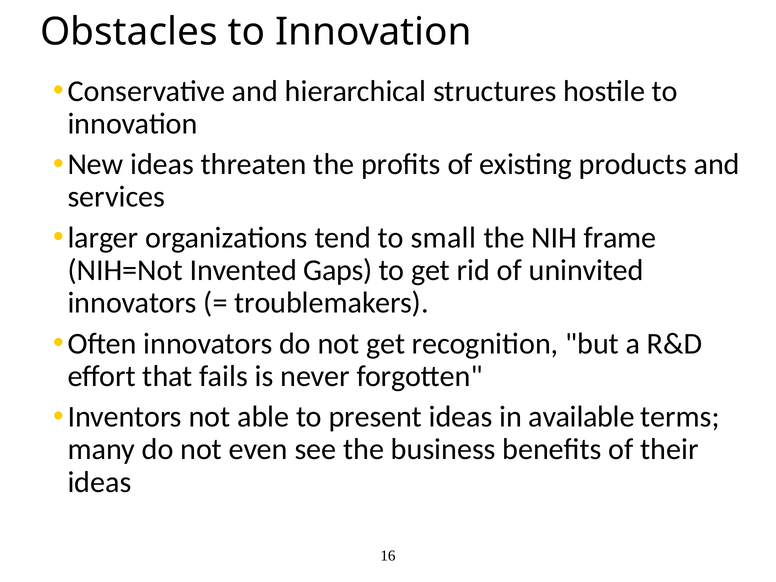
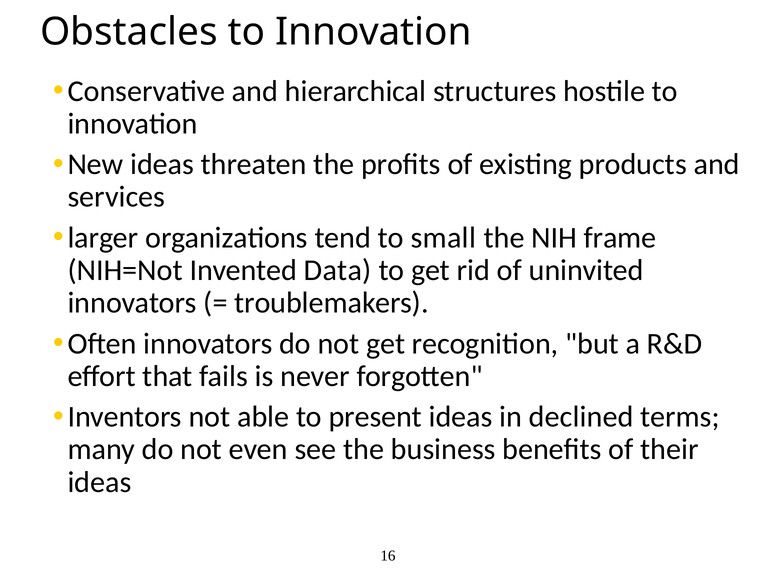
Gaps: Gaps -> Data (338, 270)
available: available -> declined (581, 417)
